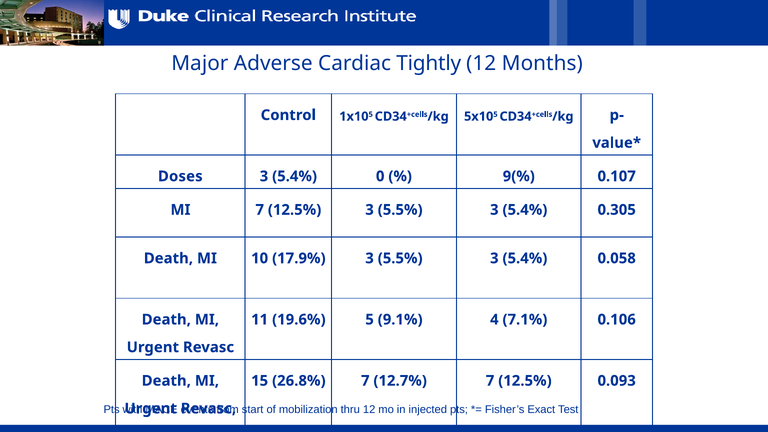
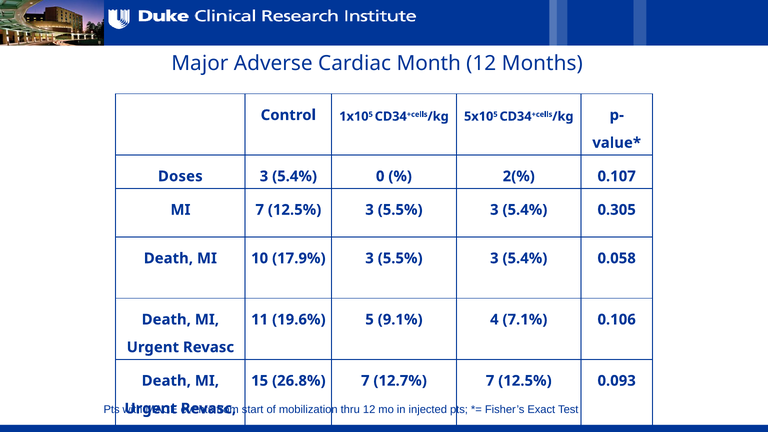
Tightly: Tightly -> Month (429, 63)
9(%: 9(% -> 2(% (519, 176)
